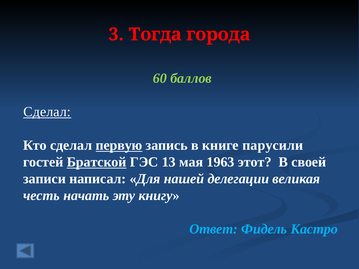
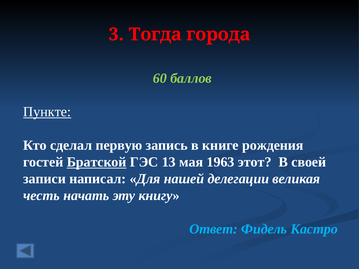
Сделал: Сделал -> Пункте (47, 112)
первую underline: present -> none (119, 145)
парусили: парусили -> рождения (273, 145)
